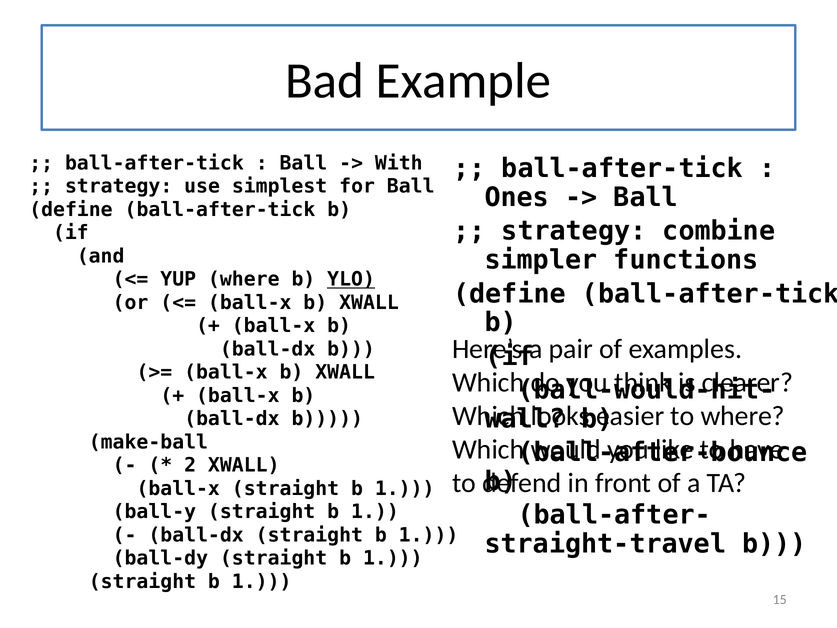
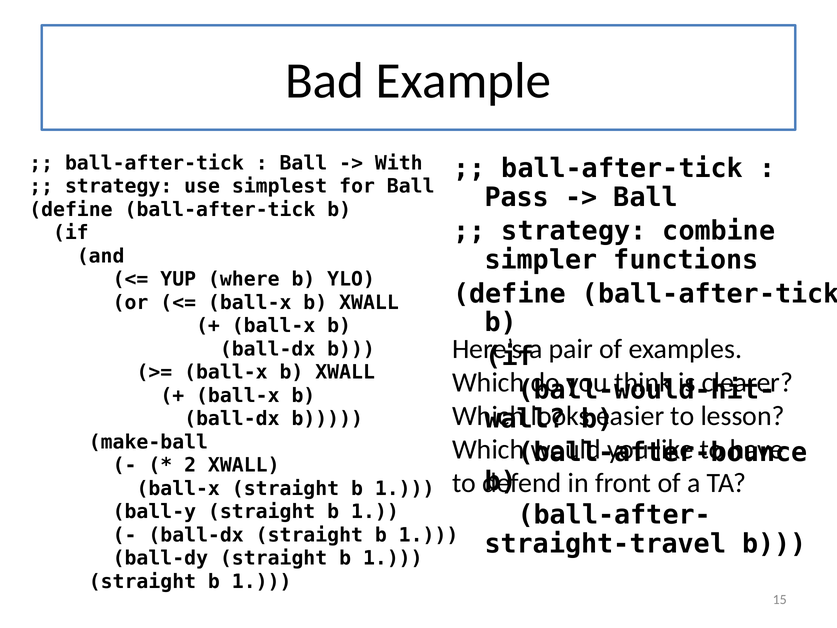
Ones: Ones -> Pass (517, 197)
YLO underline: present -> none (351, 279)
to where: where -> lesson (743, 416)
